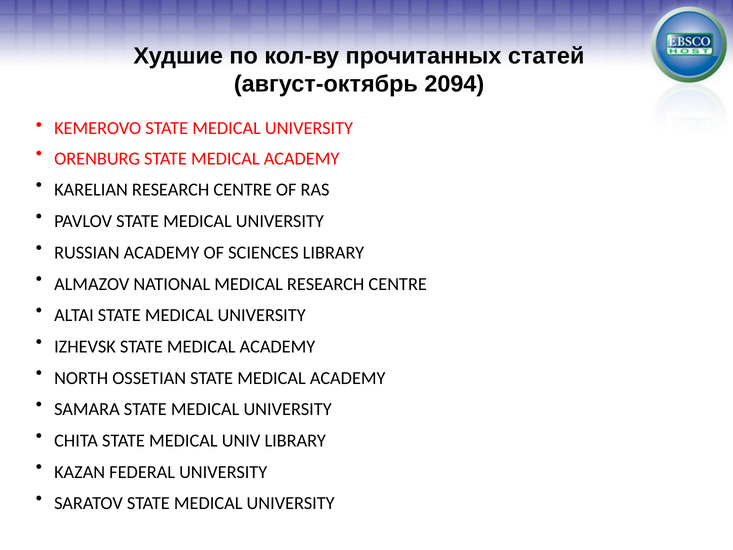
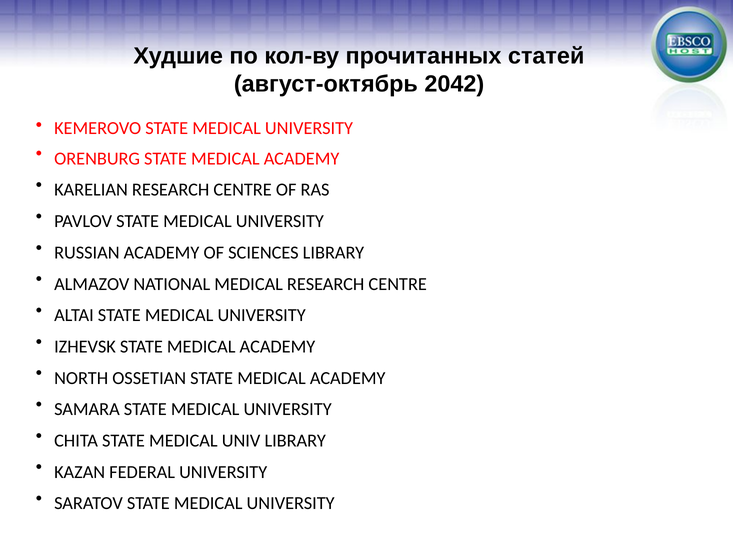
2094: 2094 -> 2042 (454, 84)
